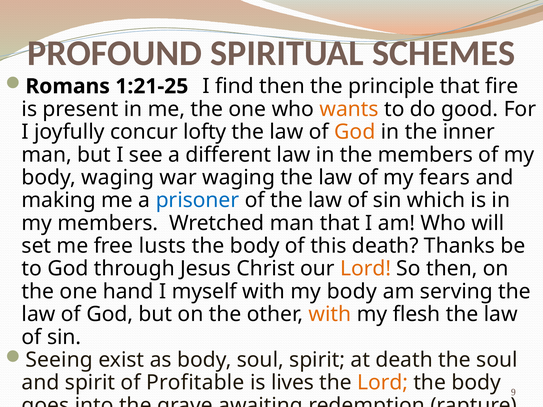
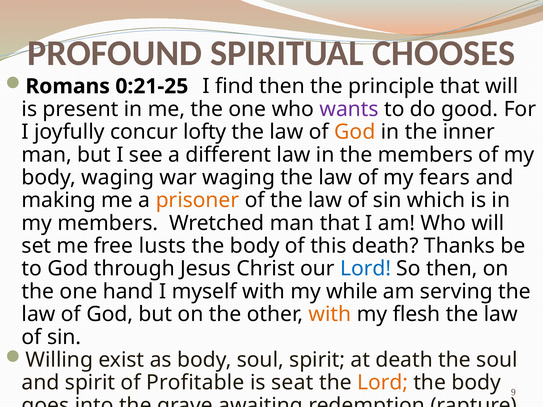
SCHEMES: SCHEMES -> CHOOSES (444, 53)
1:21-25: 1:21-25 -> 0:21-25 (152, 86)
that fire: fire -> will (502, 86)
wants colour: orange -> purple (349, 109)
prisoner colour: blue -> orange (197, 200)
Lord colour: orange -> blue (366, 269)
with my body: body -> while (352, 292)
Seeing: Seeing -> Willing (59, 360)
lives: lives -> seat (292, 383)
